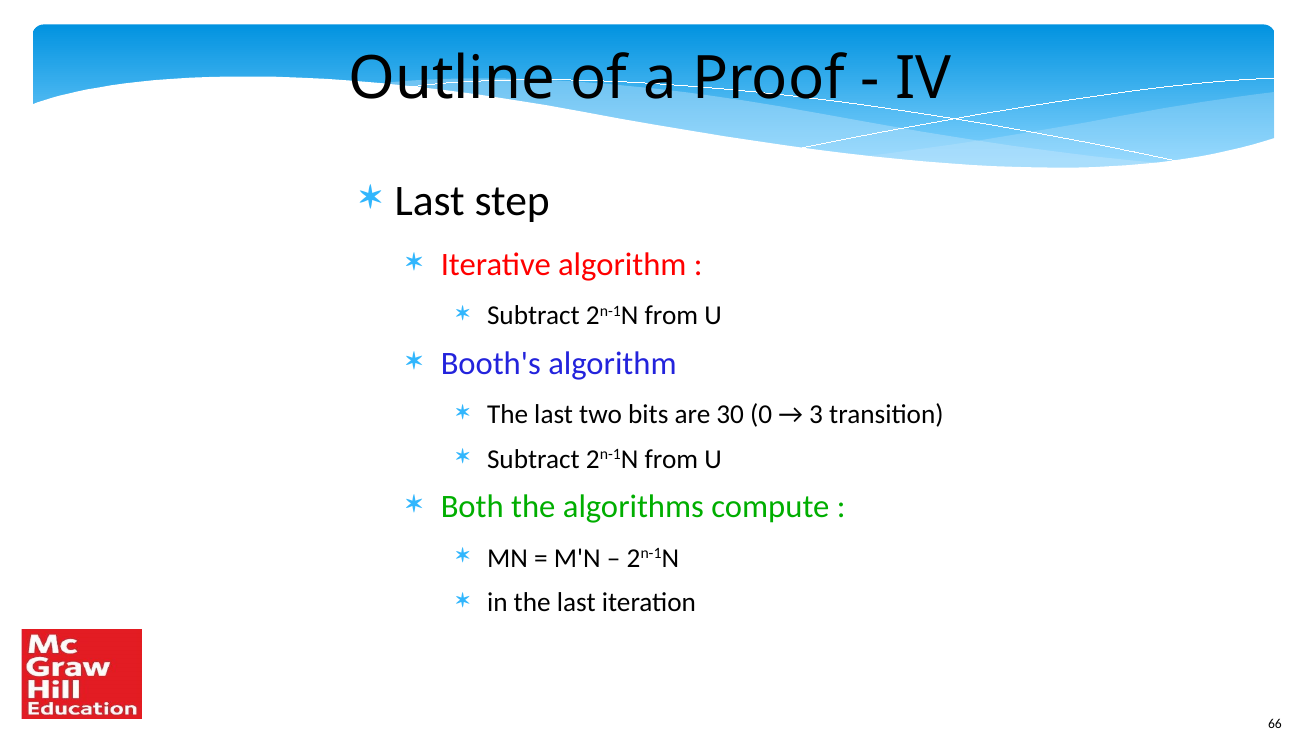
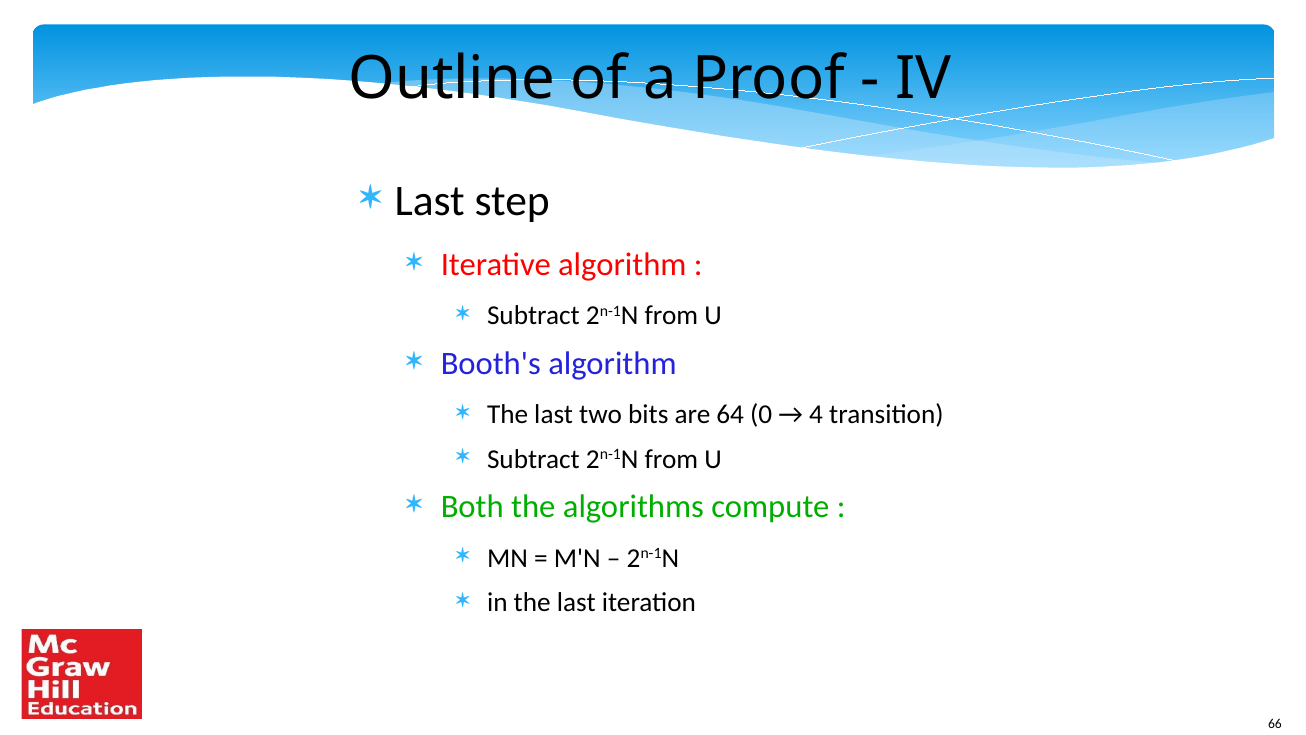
30: 30 -> 64 (730, 415)
3: 3 -> 4 (816, 415)
